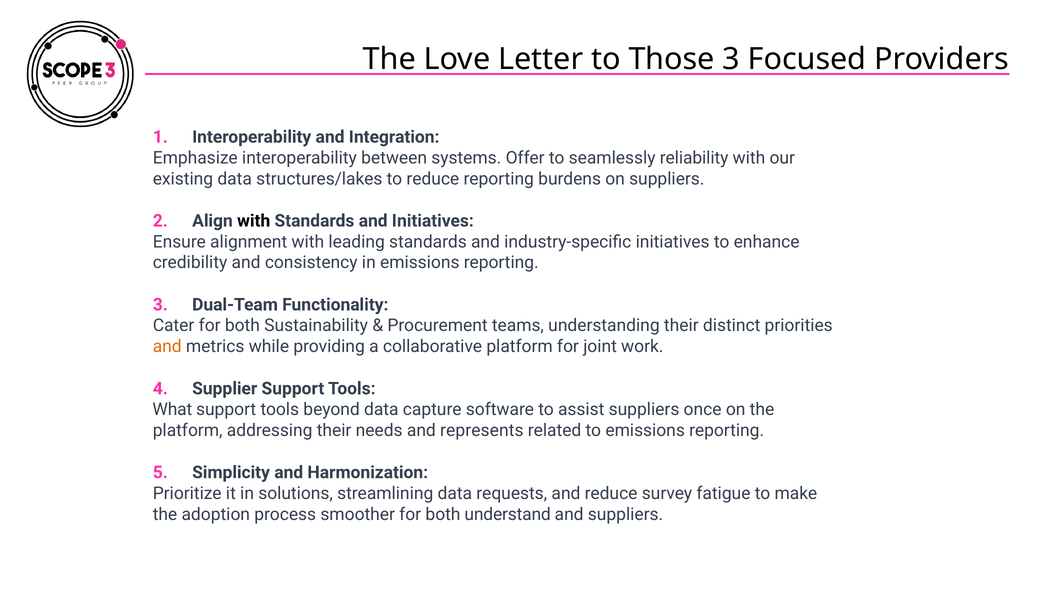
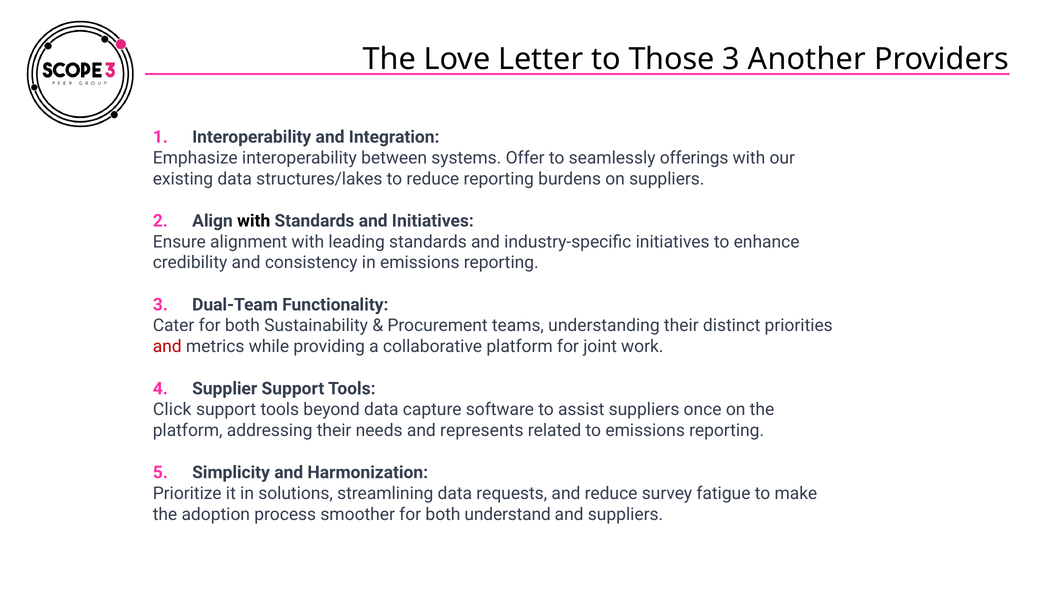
Focused: Focused -> Another (807, 59)
reliability: reliability -> offerings (694, 158)
and colour: orange -> red (167, 347)
What: What -> Click (172, 410)
